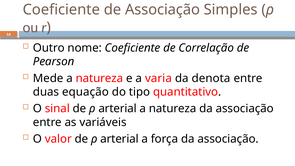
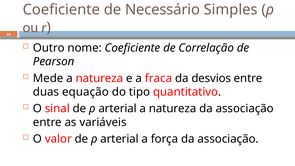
de Associação: Associação -> Necessário (163, 10)
varia: varia -> fraca (158, 78)
denota: denota -> desvios (211, 78)
